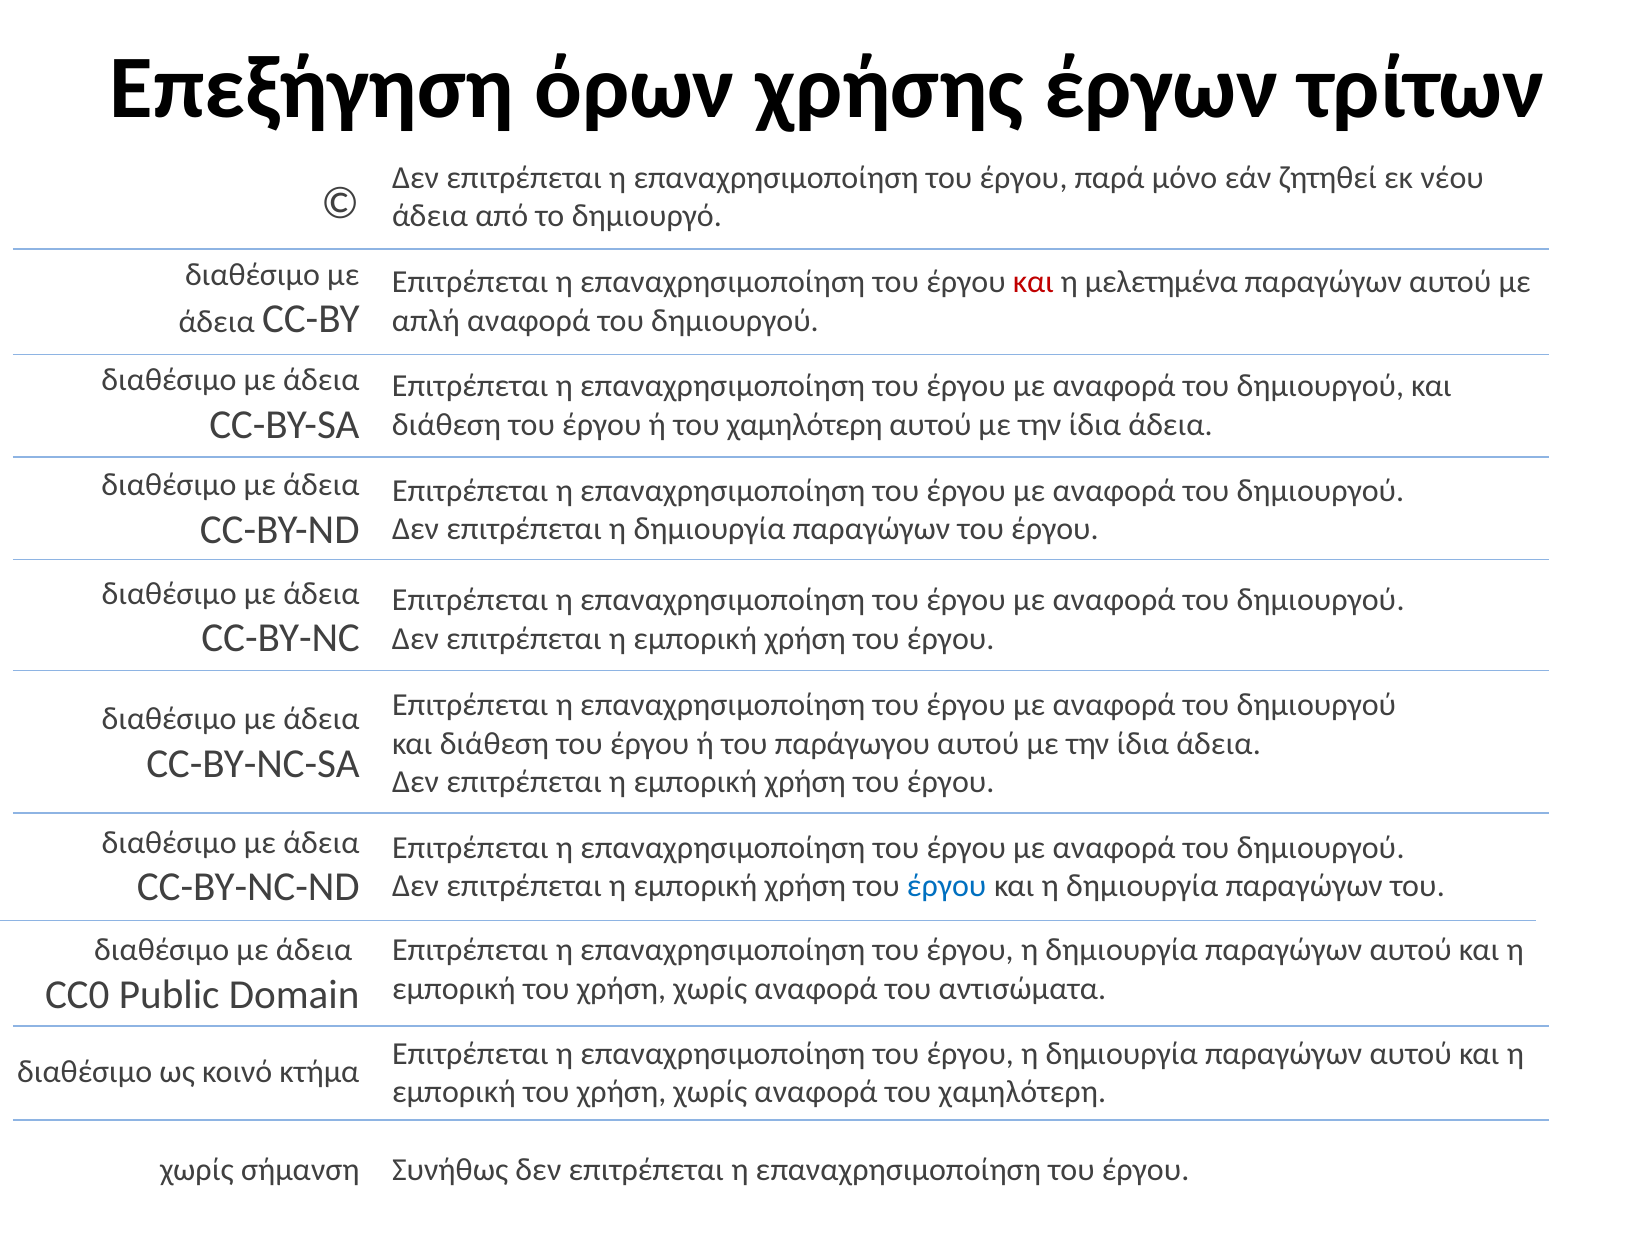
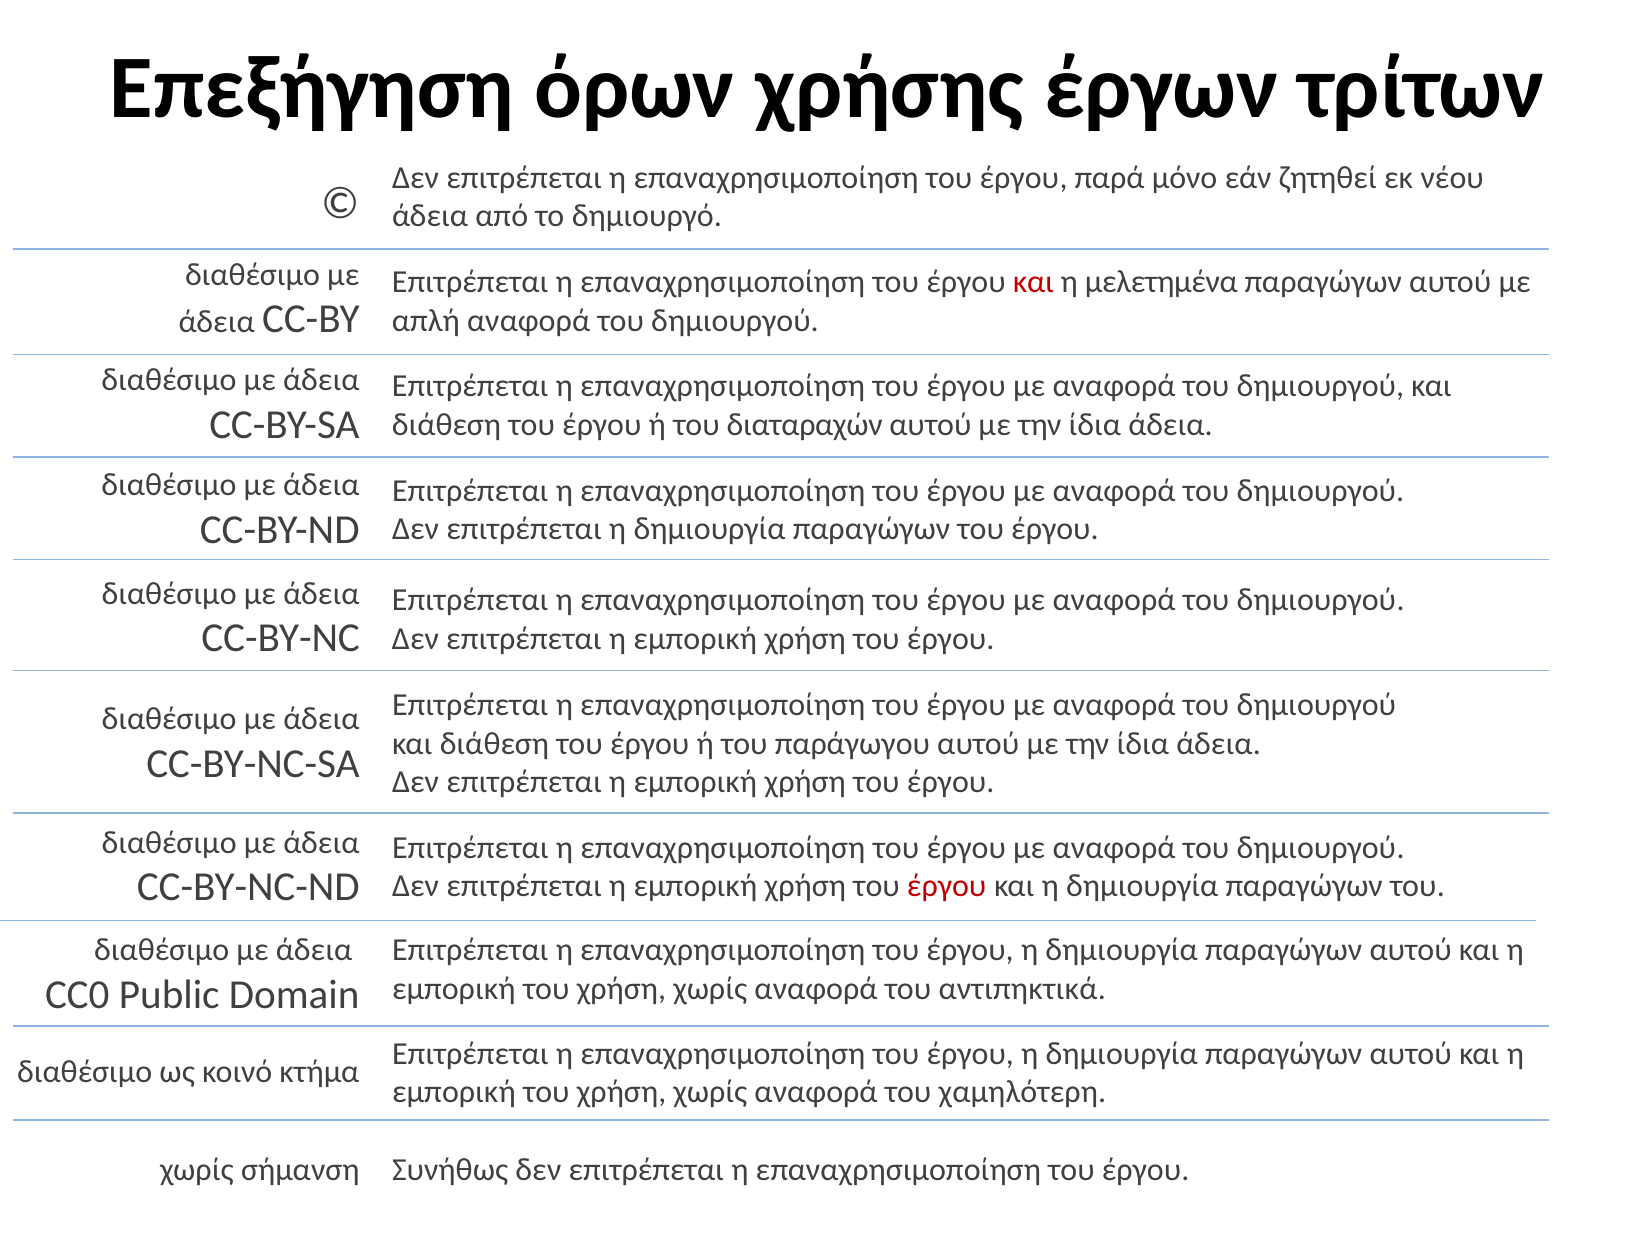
ή του χαμηλότερη: χαμηλότερη -> διαταραχών (805, 424)
έργου colour: blue -> red (947, 886)
αντισώματα: αντισώματα -> αντιπηκτικά (1022, 988)
